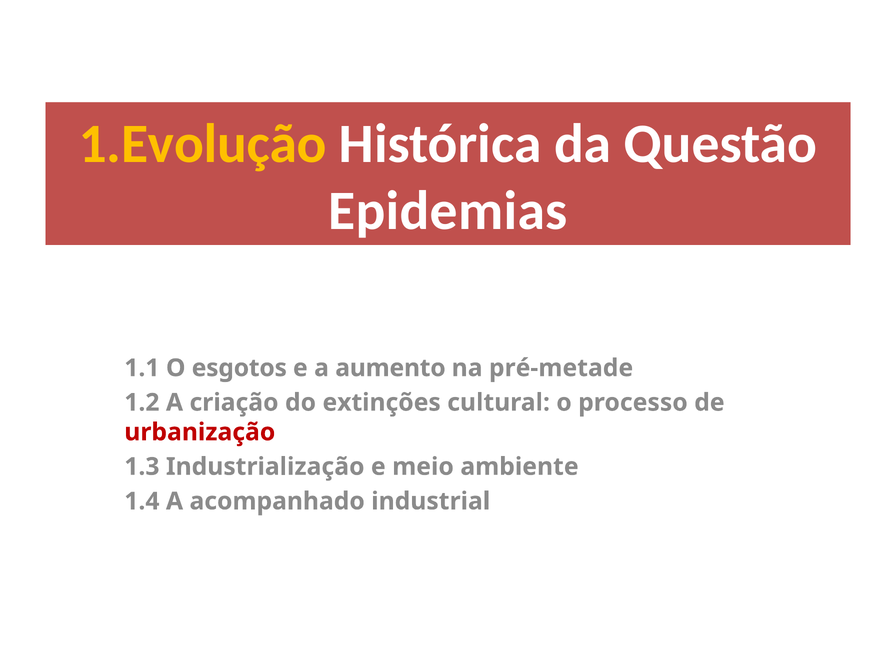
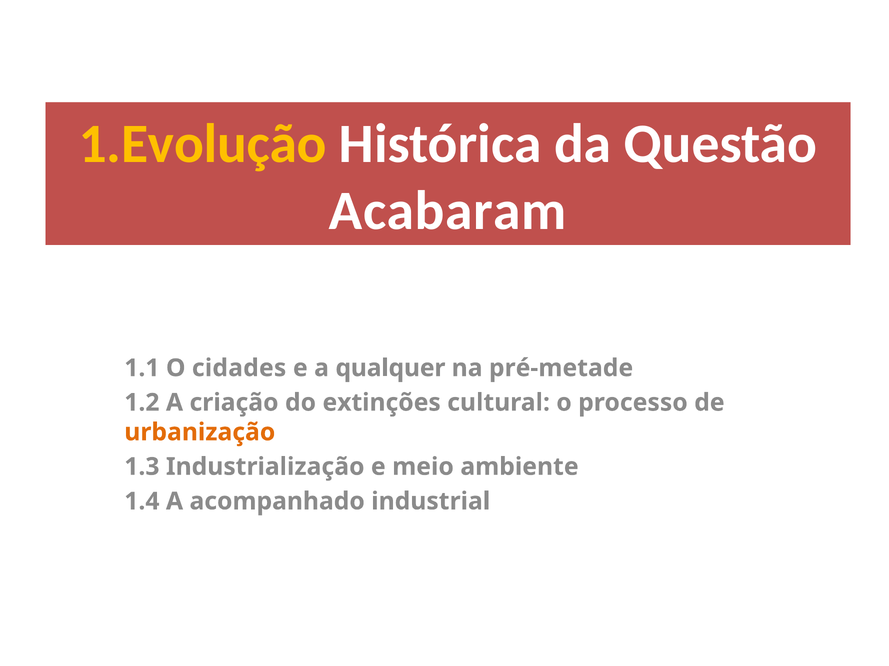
Epidemias: Epidemias -> Acabaram (448, 211)
esgotos: esgotos -> cidades (239, 368)
aumento: aumento -> qualquer (390, 368)
urbanização colour: red -> orange (200, 433)
